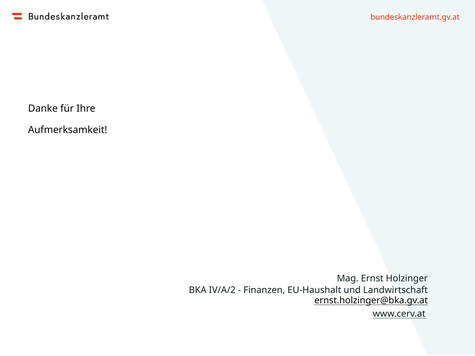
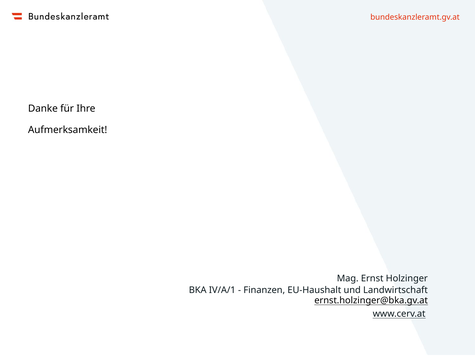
IV/A/2: IV/A/2 -> IV/A/1 (222, 290)
